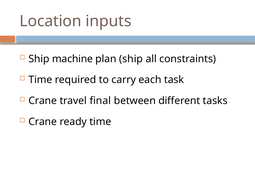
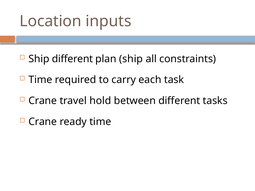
Ship machine: machine -> different (72, 59)
final: final -> hold (100, 101)
